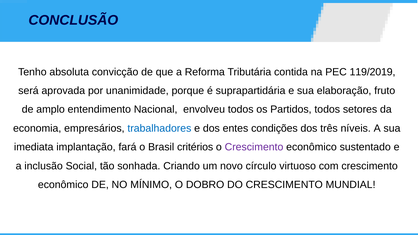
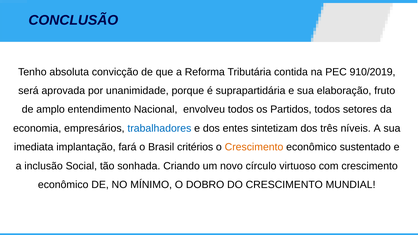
119/2019: 119/2019 -> 910/2019 (373, 72)
condições: condições -> sintetizam (274, 128)
Crescimento colour: purple -> orange (254, 147)
